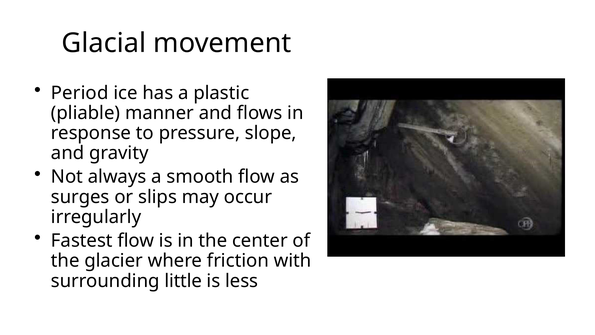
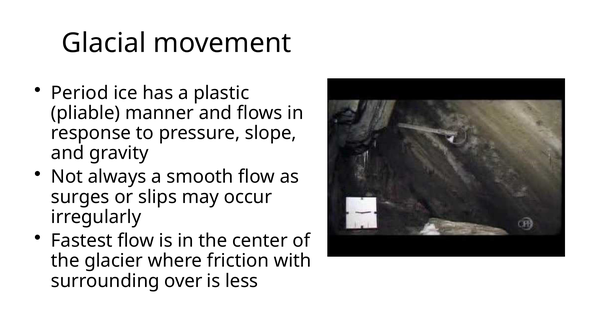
little: little -> over (183, 281)
